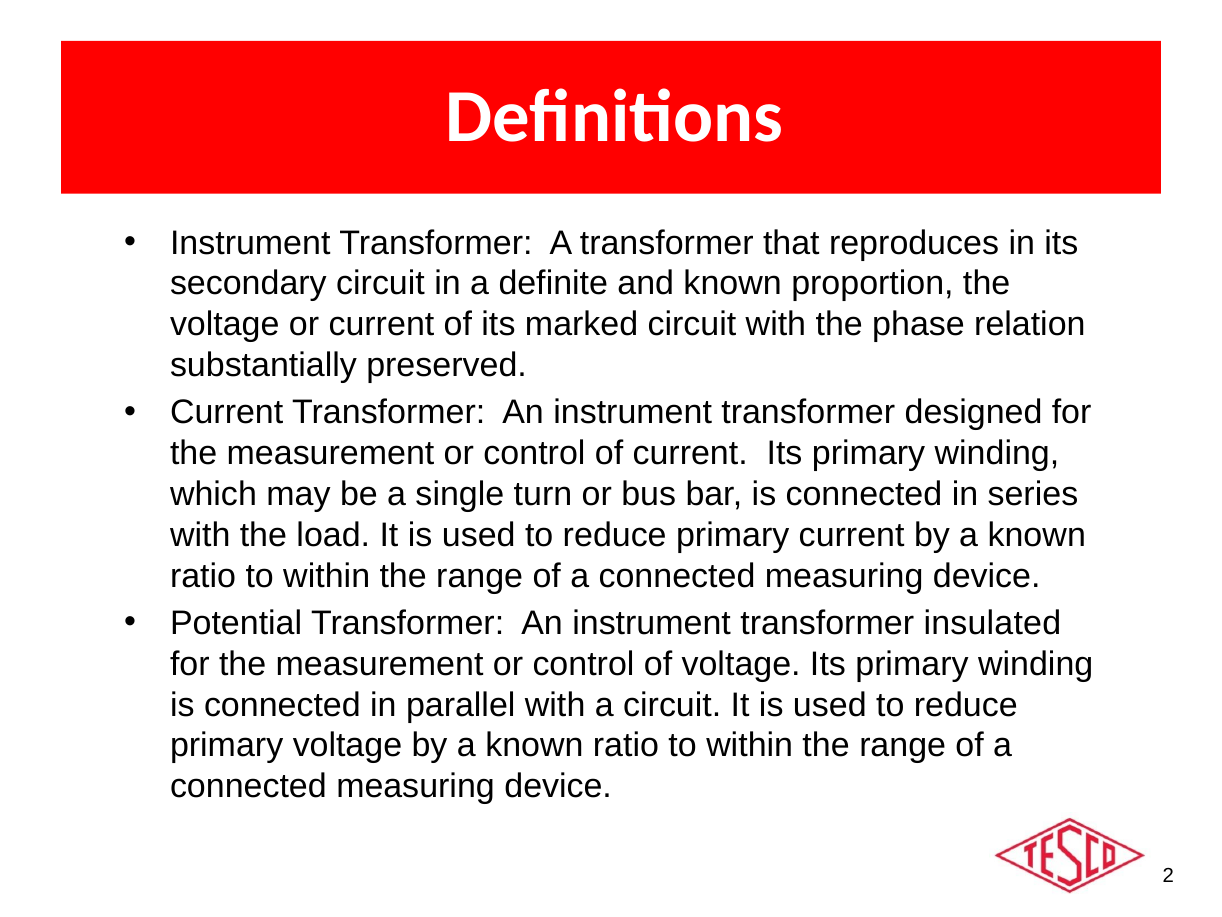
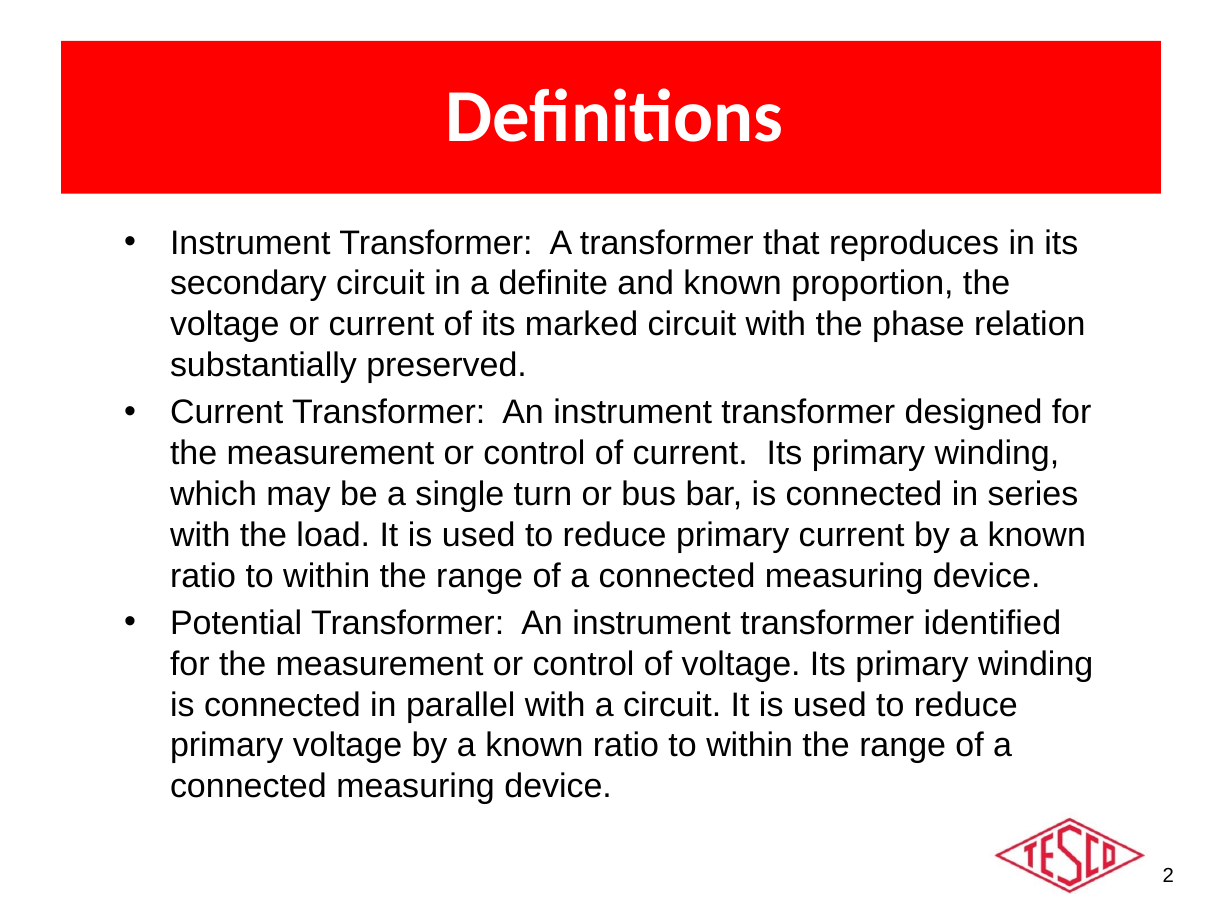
insulated: insulated -> identified (992, 623)
